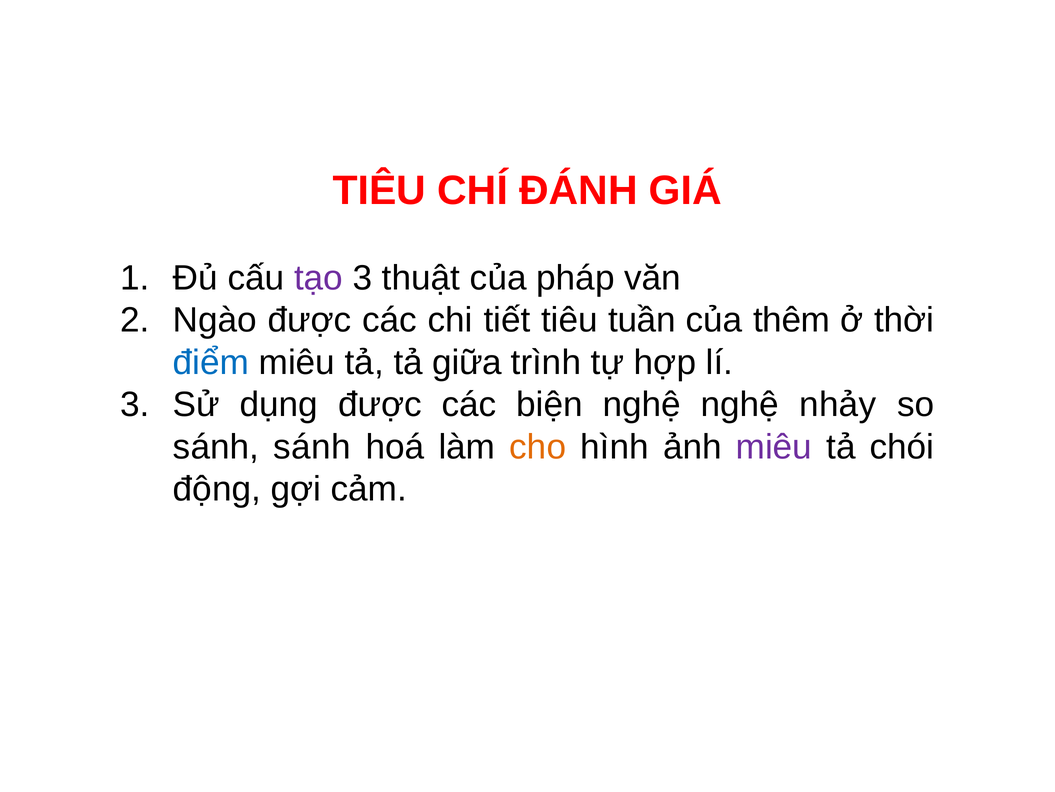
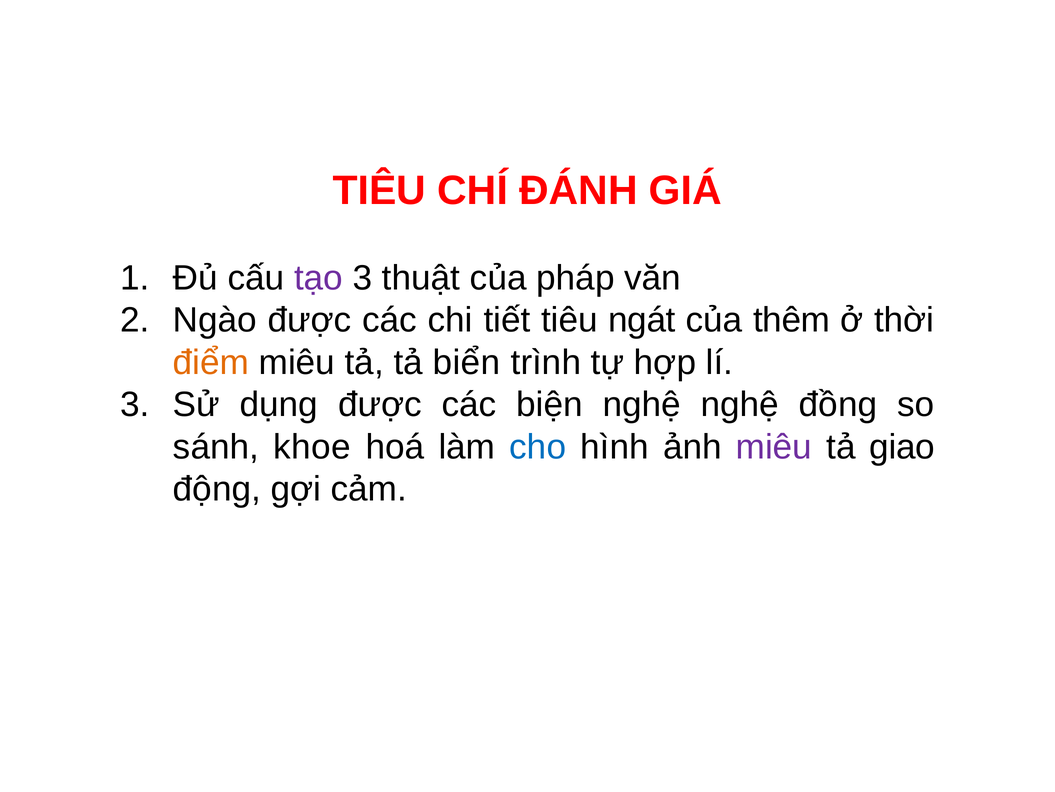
tuần: tuần -> ngát (642, 320)
điểm colour: blue -> orange (211, 362)
giữa: giữa -> biển (467, 362)
nhảy: nhảy -> đồng (838, 404)
sánh sánh: sánh -> khoe (312, 447)
cho colour: orange -> blue (538, 447)
chói: chói -> giao (902, 447)
